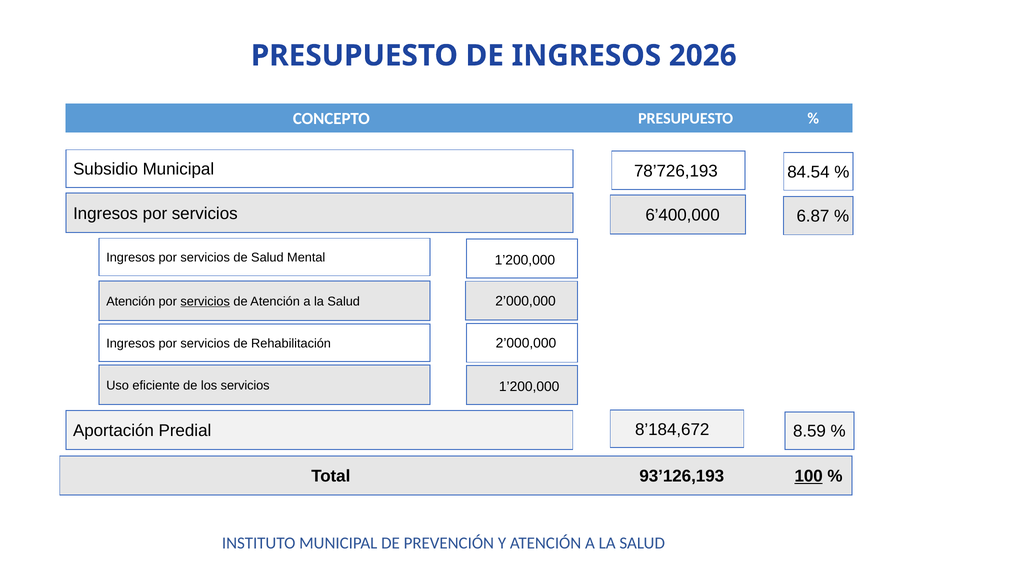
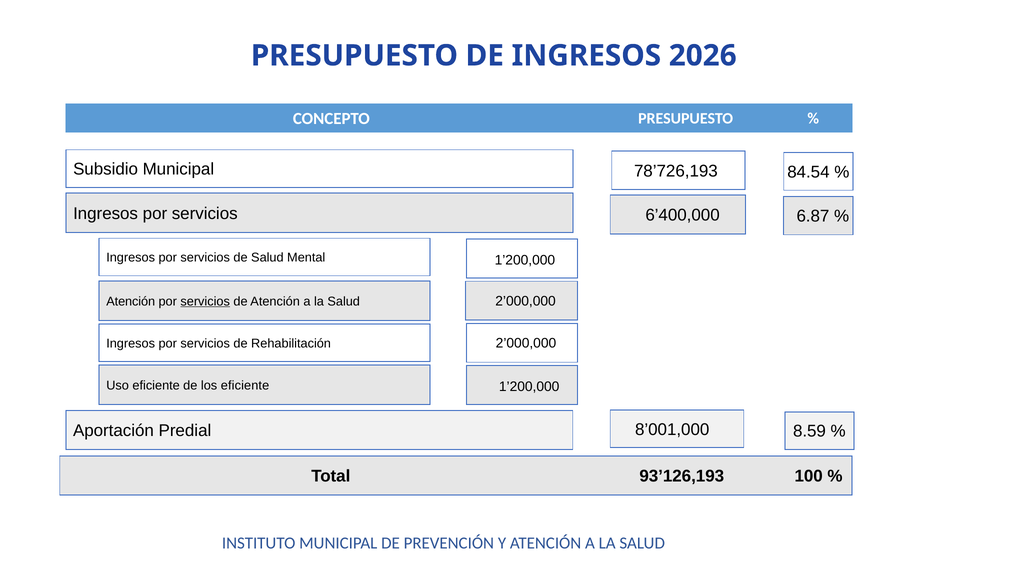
los servicios: servicios -> eficiente (245, 385)
8’184,672: 8’184,672 -> 8’001,000 (672, 430)
100 underline: present -> none (809, 476)
